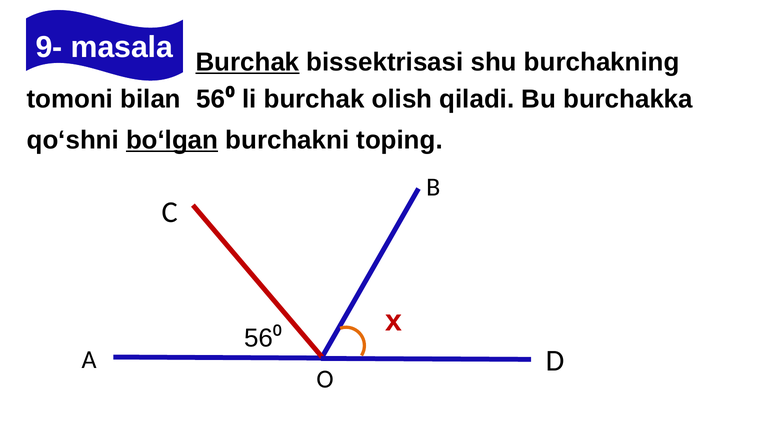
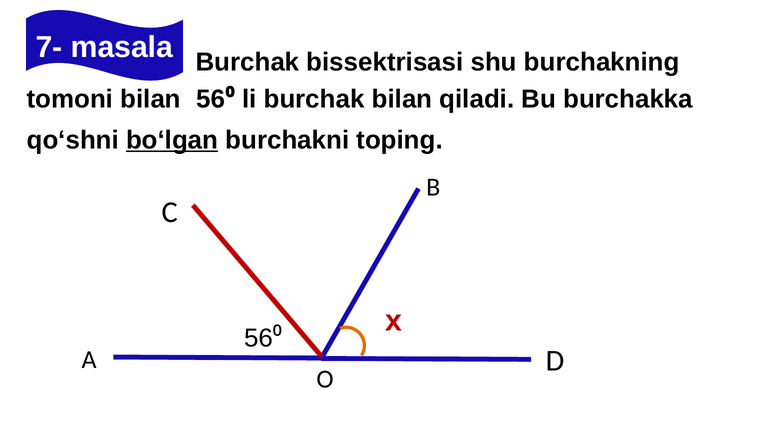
9-: 9- -> 7- (49, 47)
Burchak underline: present -> none (247, 62)
burchak olish: olish -> bilan (402, 99)
